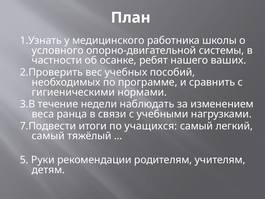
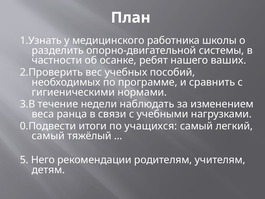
условного: условного -> разделить (58, 50)
7.Подвести: 7.Подвести -> 0.Подвести (48, 126)
Руки: Руки -> Него (43, 160)
